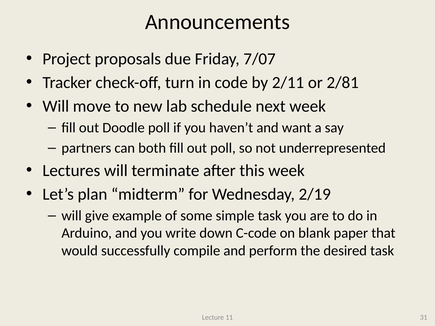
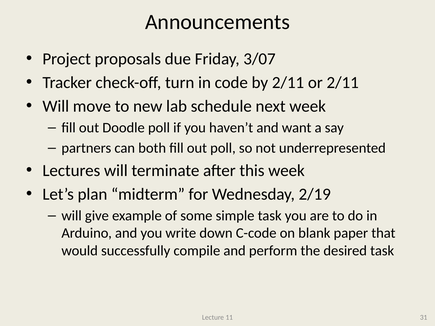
7/07: 7/07 -> 3/07 (260, 59)
or 2/81: 2/81 -> 2/11 (343, 83)
